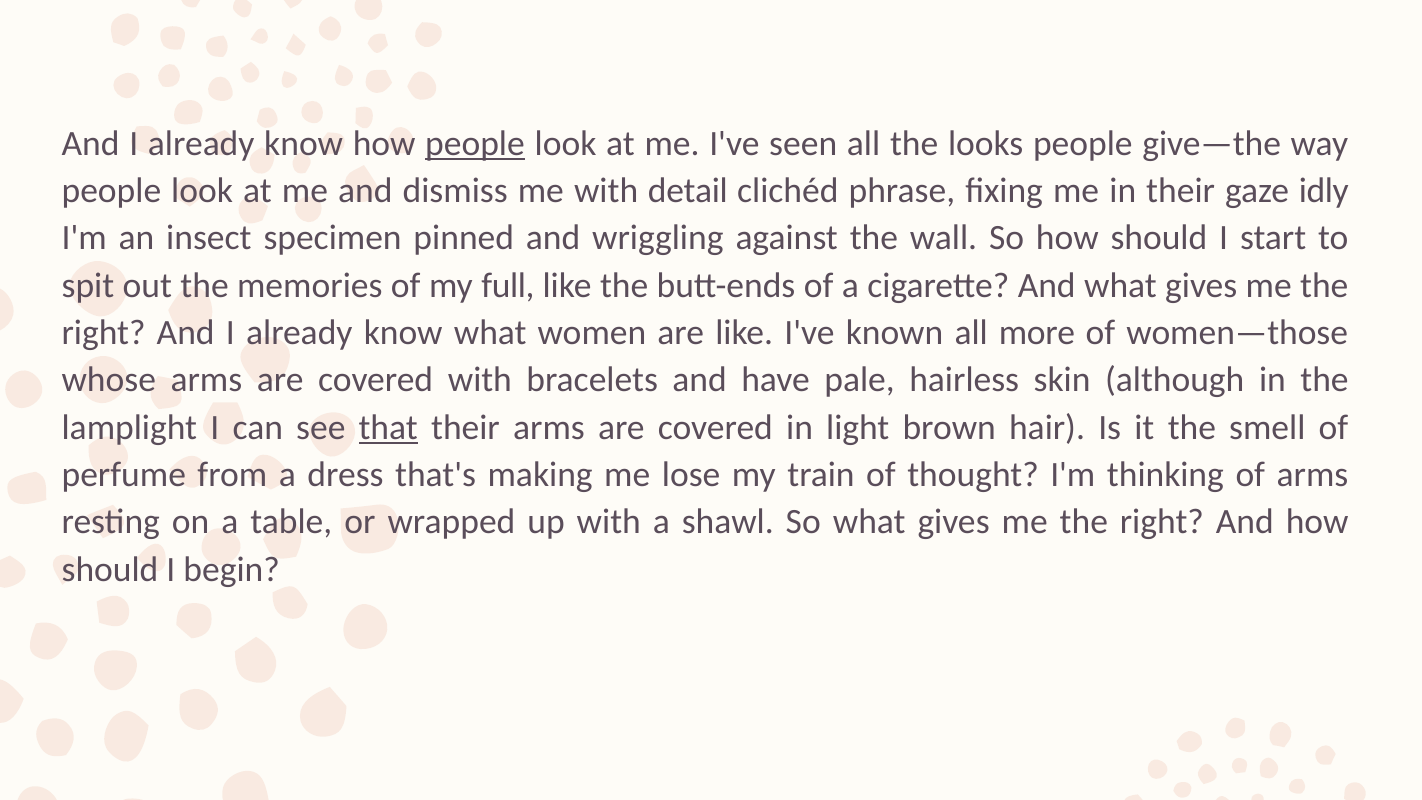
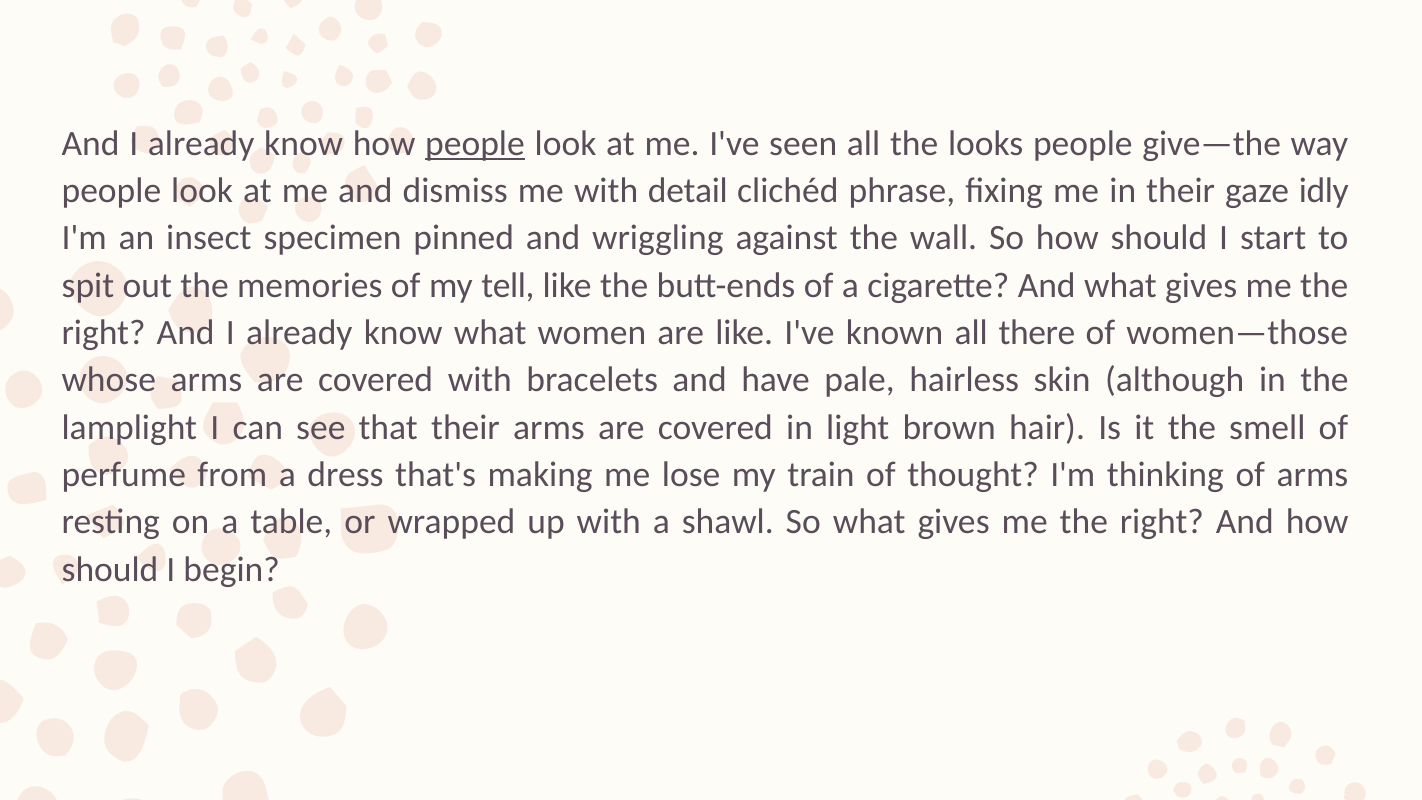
full: full -> tell (508, 286)
more: more -> there (1037, 333)
that underline: present -> none (388, 427)
